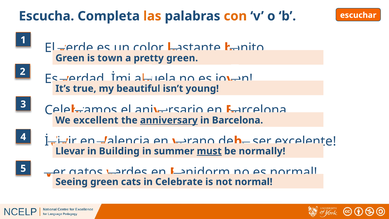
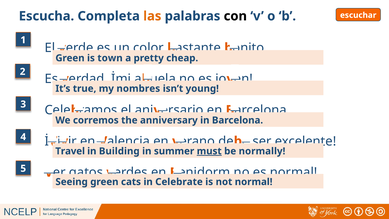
con colour: orange -> black (235, 16)
pretty green: green -> cheap (182, 58)
beautiful: beautiful -> nombres (138, 89)
excellent: excellent -> corremos (96, 120)
anniversary underline: present -> none (169, 120)
Llevar: Llevar -> Travel (70, 151)
